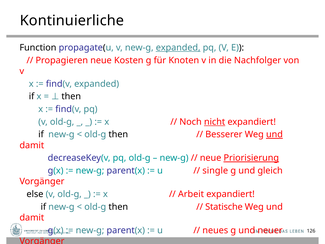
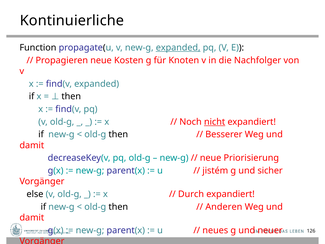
und underline: present -> none (274, 134)
Priorisierung underline: present -> none (251, 158)
single: single -> jistém (215, 170)
gleich: gleich -> sicher (270, 170)
Arbeit: Arbeit -> Durch (191, 194)
Statische: Statische -> Anderen (224, 207)
